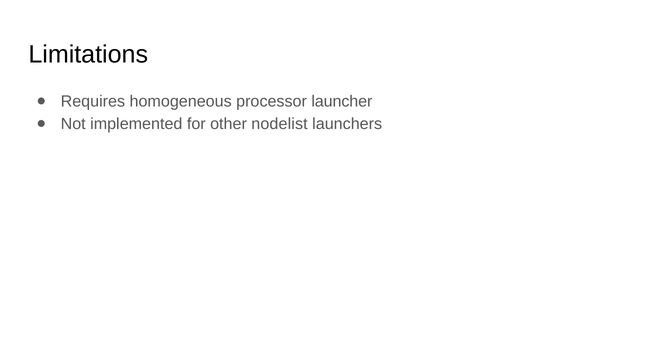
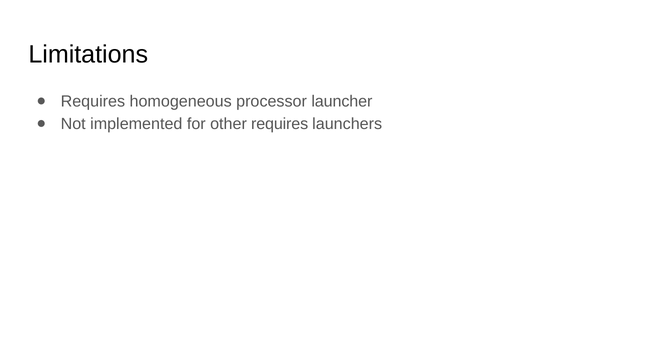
other nodelist: nodelist -> requires (280, 124)
